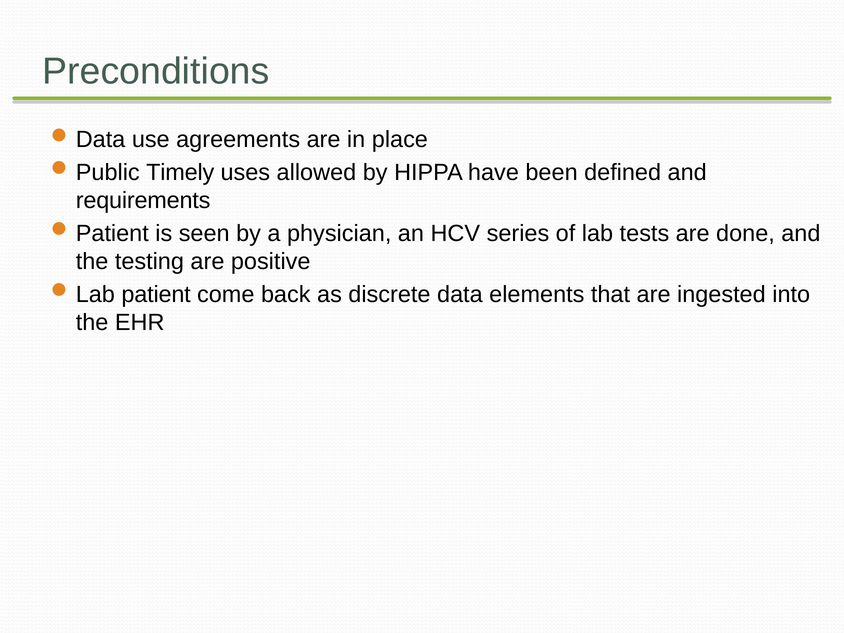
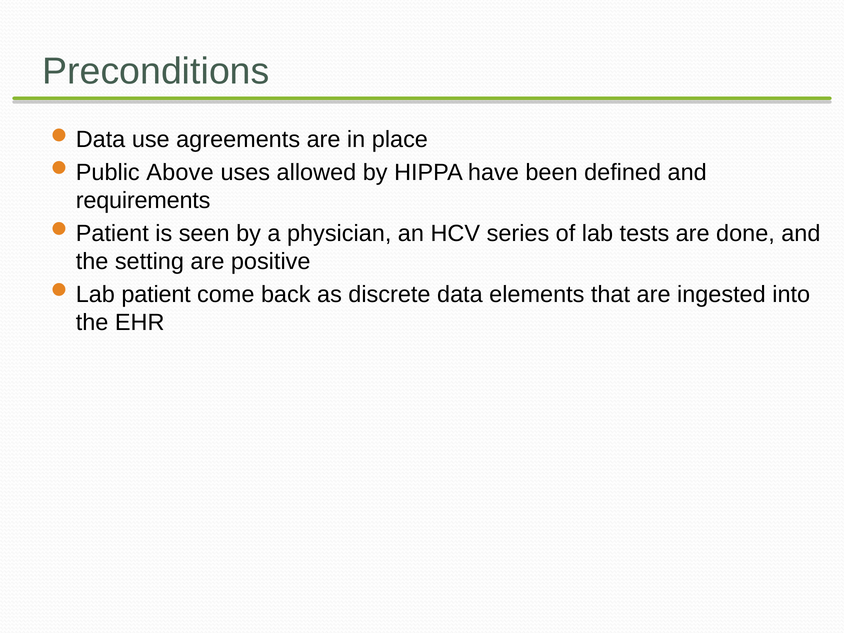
Timely: Timely -> Above (180, 172)
testing: testing -> setting (149, 261)
